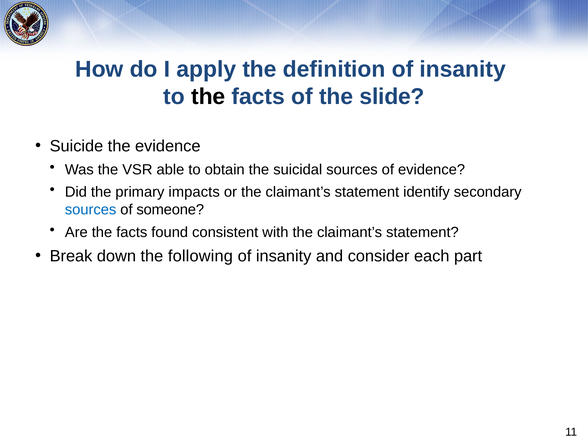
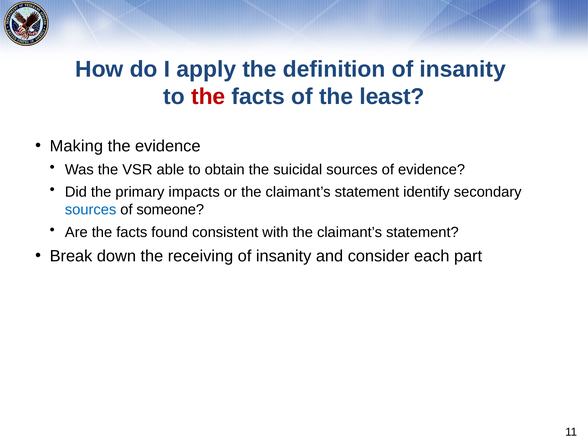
the colour: black -> red (208, 97)
slide: slide -> least (392, 97)
Suicide: Suicide -> Making (76, 146)
following: following -> receiving (200, 256)
